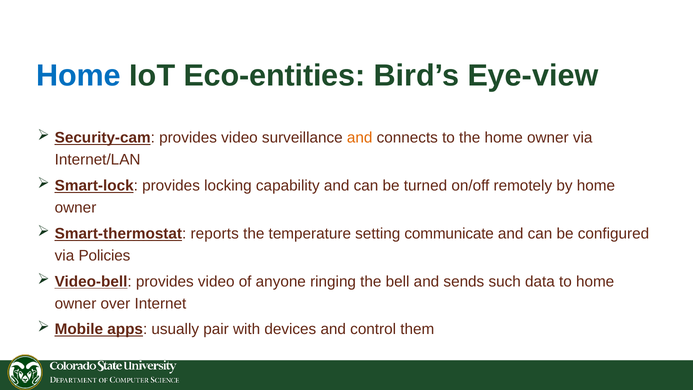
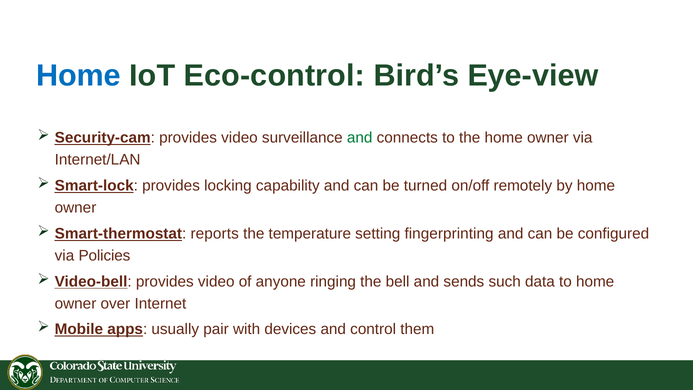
Eco-entities: Eco-entities -> Eco-control (274, 76)
and colour: orange -> green (360, 138)
communicate: communicate -> fingerprinting (449, 234)
